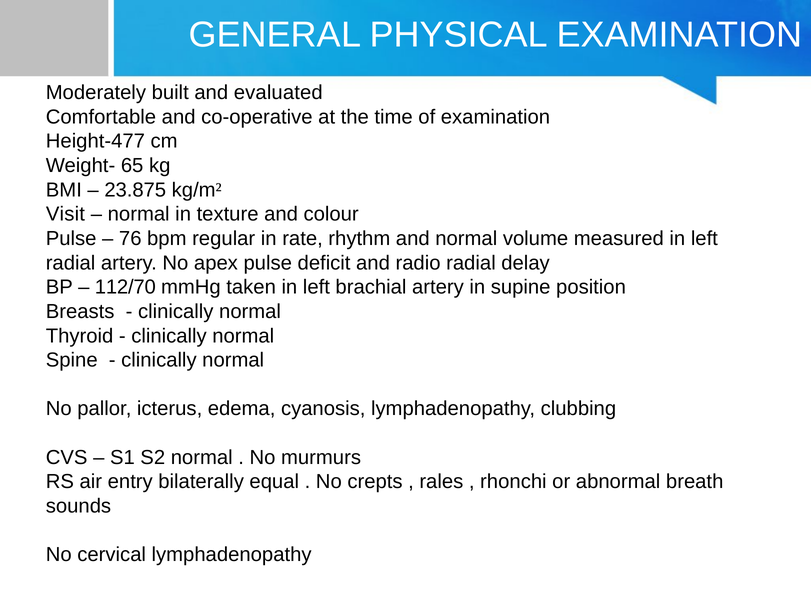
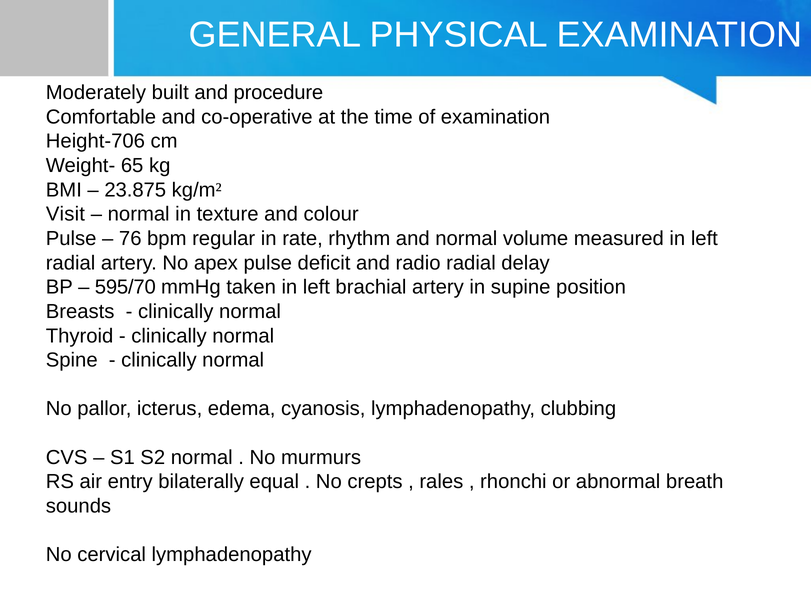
evaluated: evaluated -> procedure (278, 93)
Height-477: Height-477 -> Height-706 (95, 141)
112/70: 112/70 -> 595/70 (125, 287)
